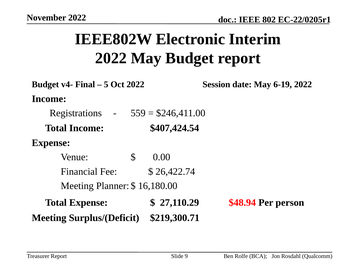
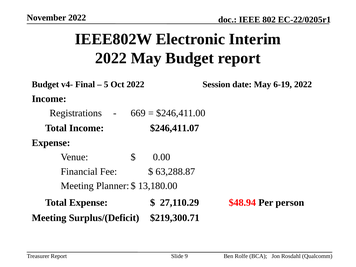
559: 559 -> 669 (138, 113)
$407,424.54: $407,424.54 -> $246,411.07 (175, 128)
26,422.74: 26,422.74 -> 63,288.87 (175, 172)
16,180.00: 16,180.00 -> 13,180.00 (158, 186)
